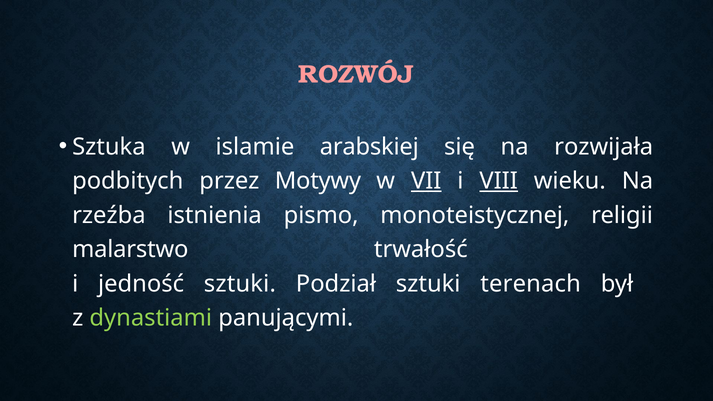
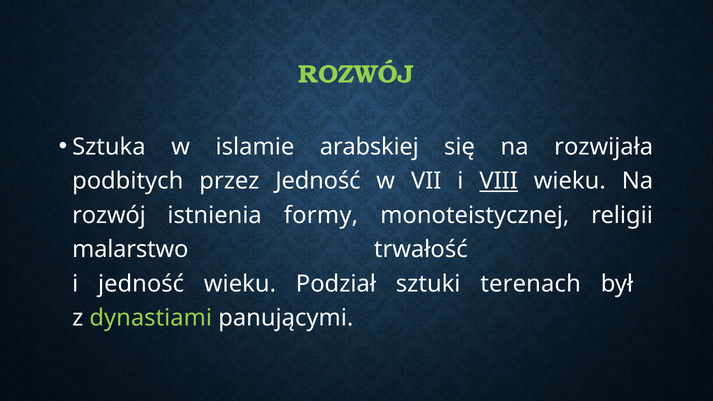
ROZWÓJ colour: pink -> light green (356, 74)
przez Motywy: Motywy -> Jedność (318, 181)
VII underline: present -> none (426, 181)
rzeźba: rzeźba -> rozwój (109, 215)
pismo: pismo -> formy (321, 215)
jedność sztuki: sztuki -> wieku (240, 284)
